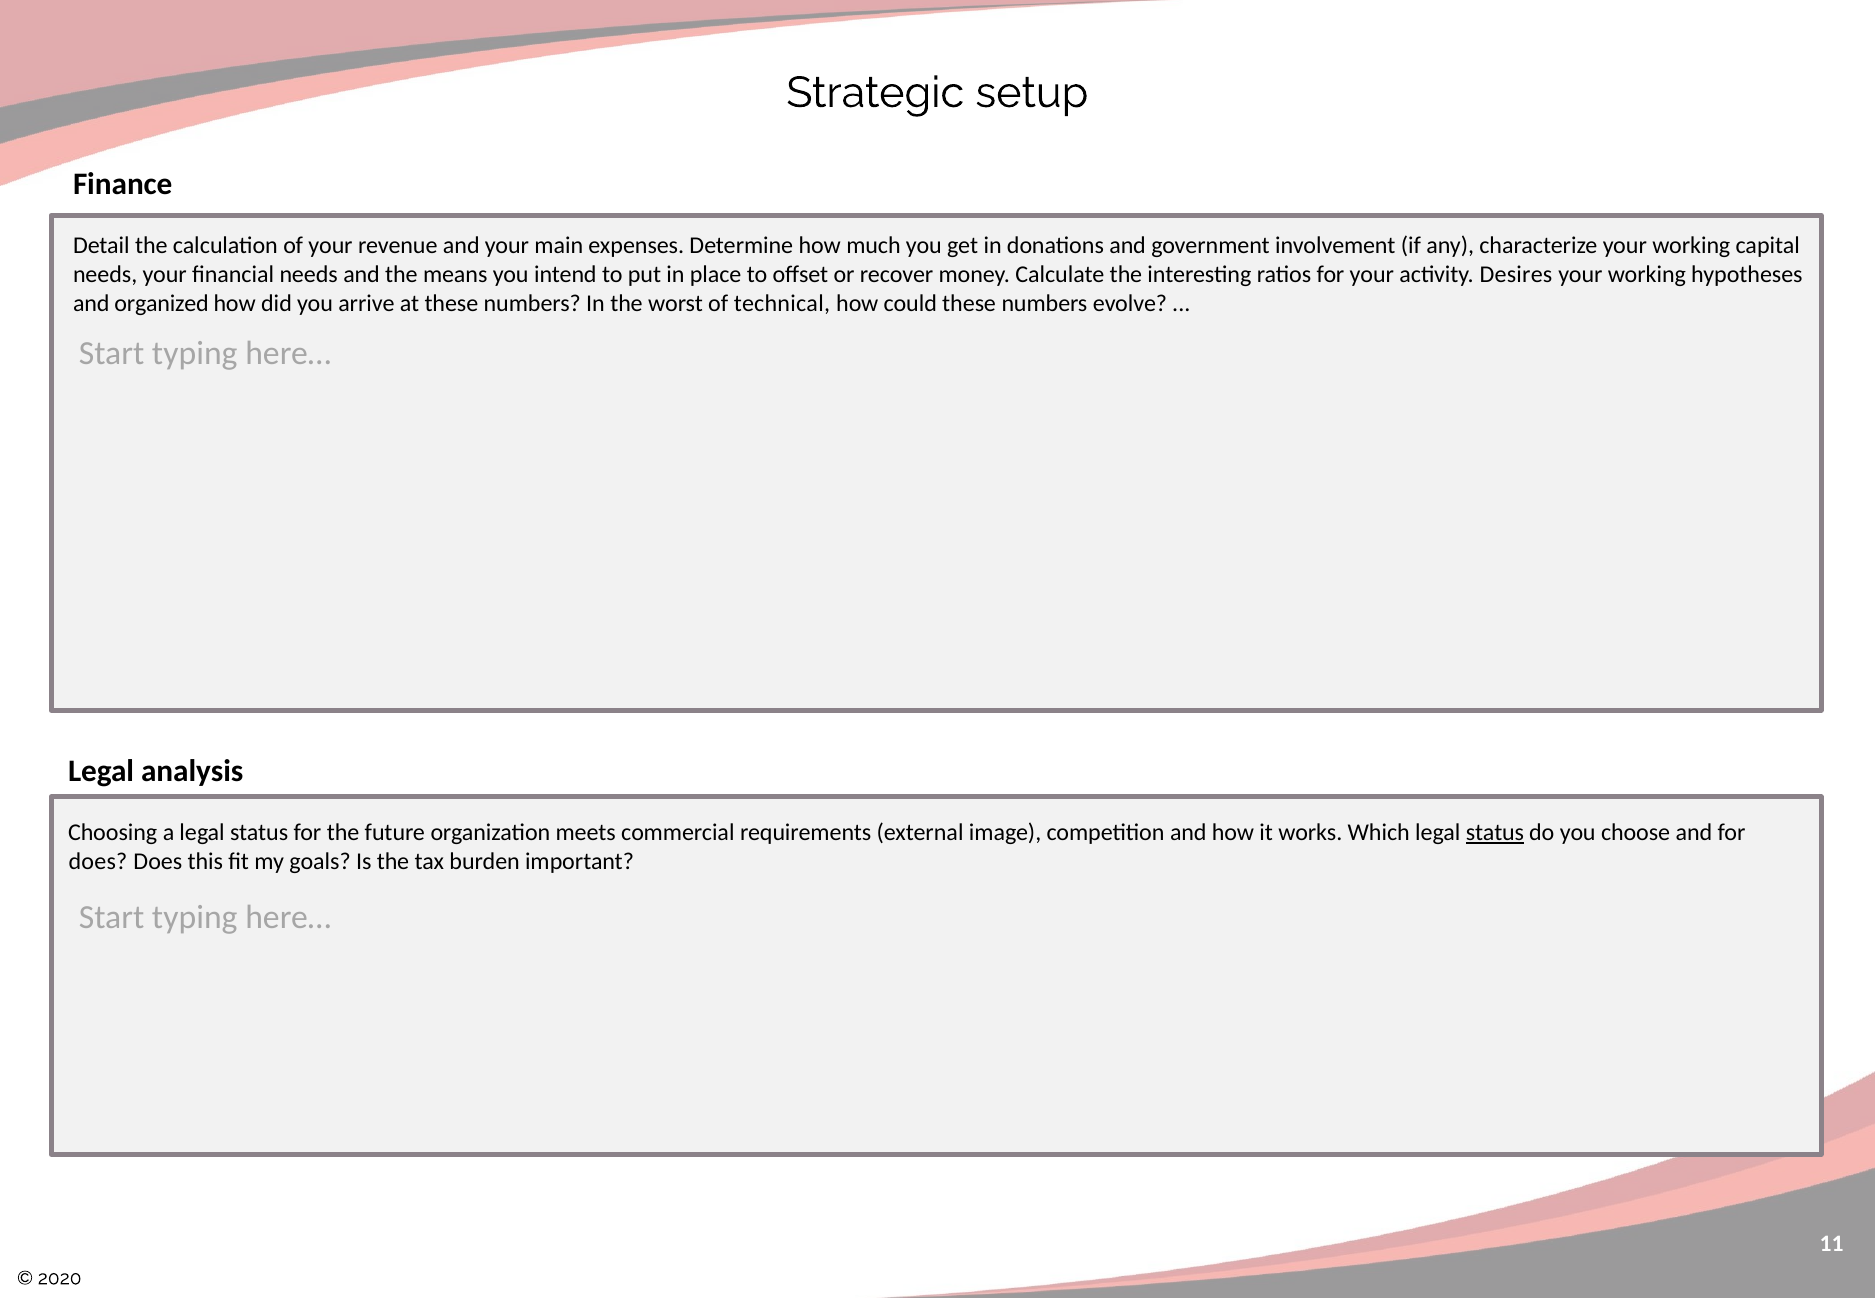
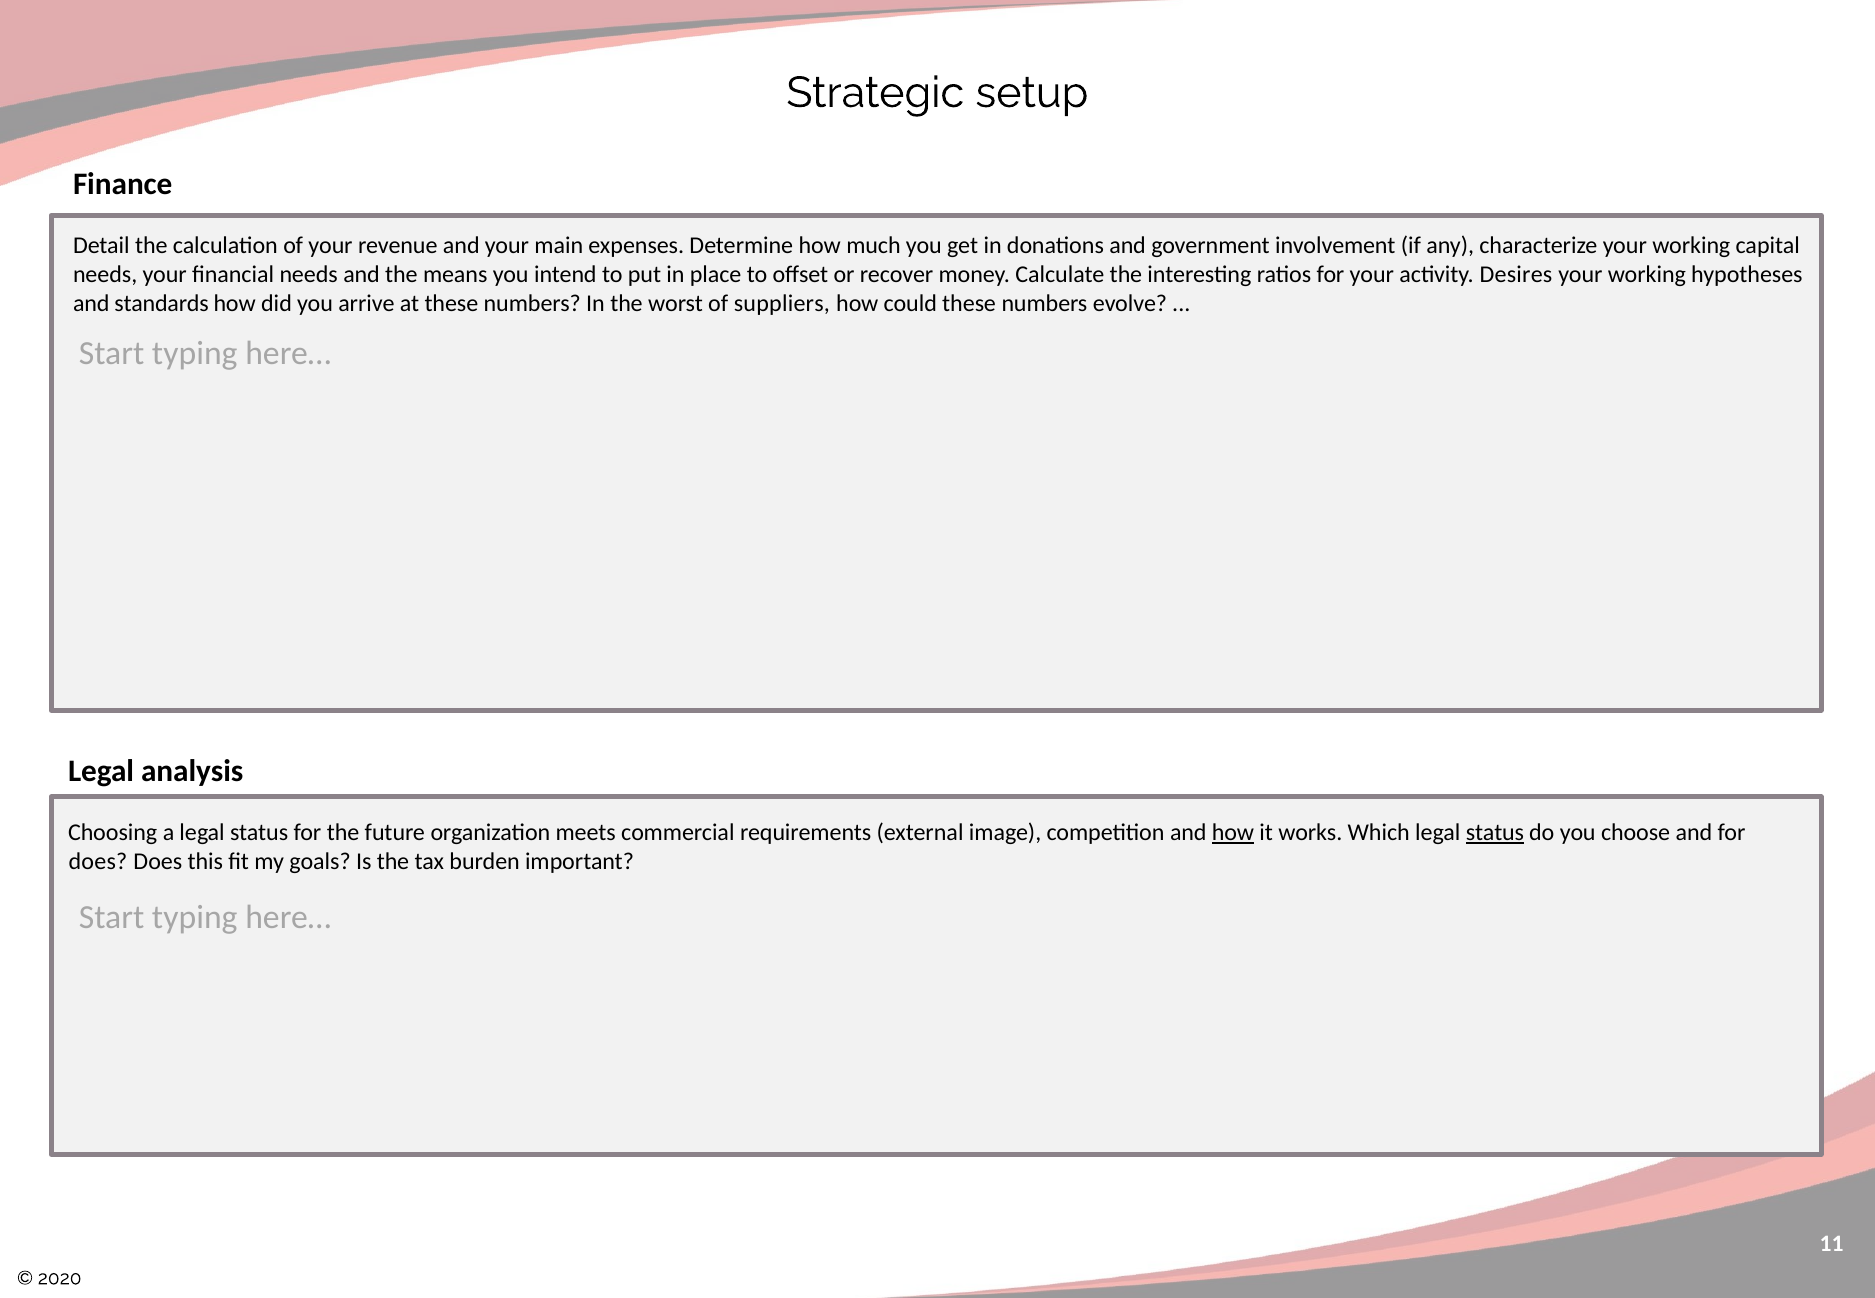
organized: organized -> standards (162, 303)
technical: technical -> suppliers (782, 303)
how underline: none -> present (1233, 833)
